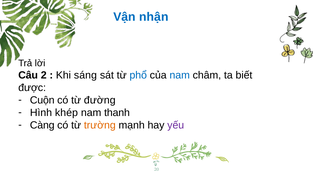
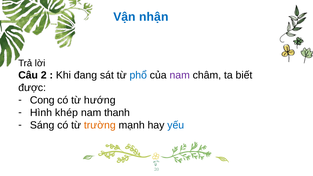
sáng: sáng -> đang (85, 75)
nam colour: blue -> purple (180, 75)
Cuộn: Cuộn -> Cong (42, 100)
đường: đường -> hướng (100, 100)
Càng: Càng -> Sáng (42, 125)
yếu colour: purple -> blue (176, 125)
